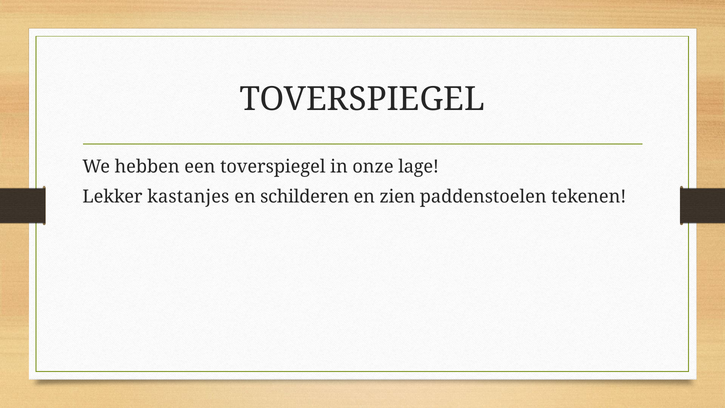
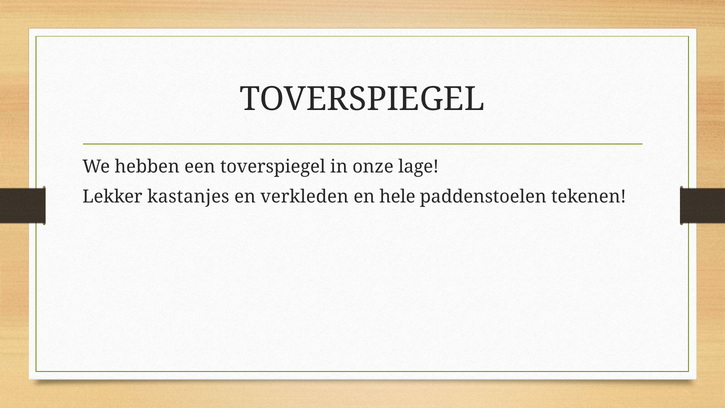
schilderen: schilderen -> verkleden (305, 197)
zien: zien -> hele (397, 197)
